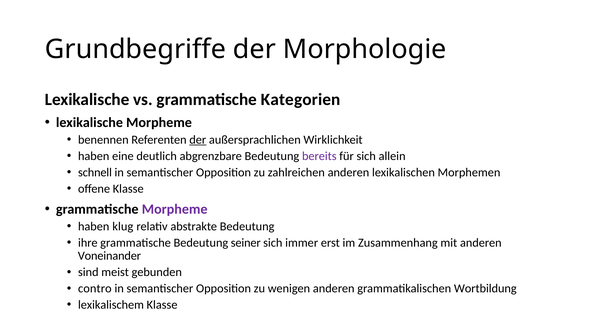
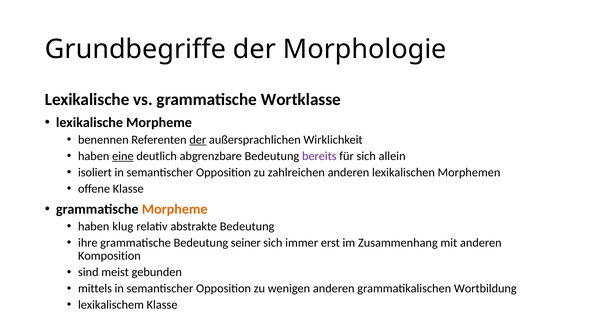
Kategorien: Kategorien -> Wortklasse (301, 100)
eine underline: none -> present (123, 156)
schnell: schnell -> isoliert (95, 173)
Morpheme colour: purple -> orange (175, 209)
Voneinander: Voneinander -> Komposition (109, 256)
contro: contro -> mittels (95, 289)
